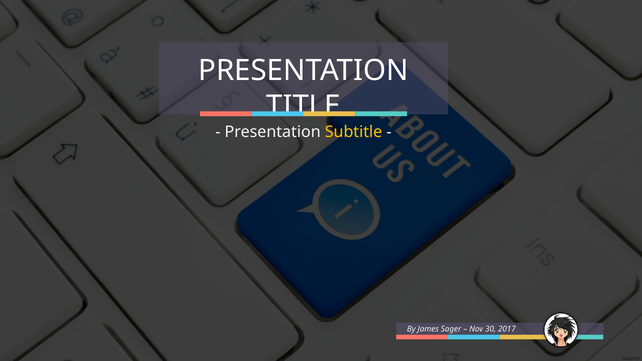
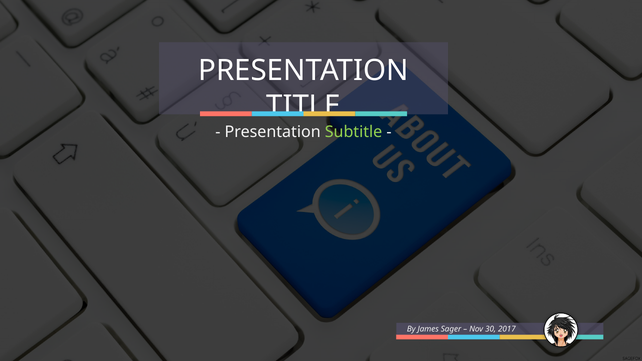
Subtitle colour: yellow -> light green (354, 132)
